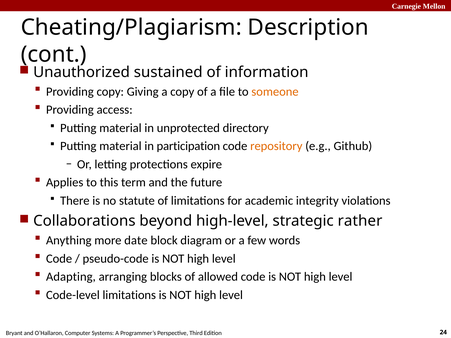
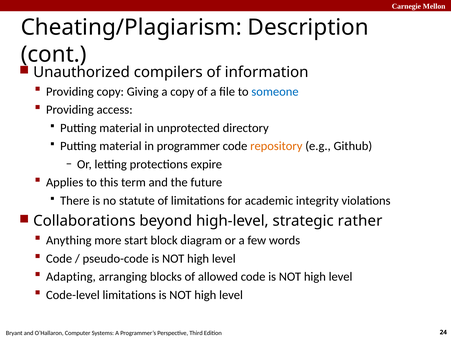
sustained: sustained -> compilers (168, 72)
someone colour: orange -> blue (275, 92)
participation: participation -> programmer (188, 146)
date: date -> start (136, 241)
